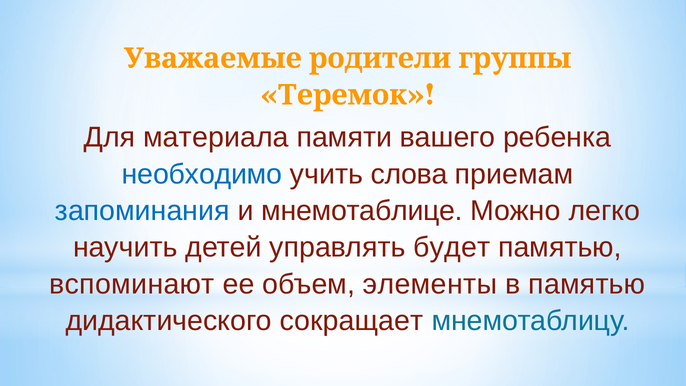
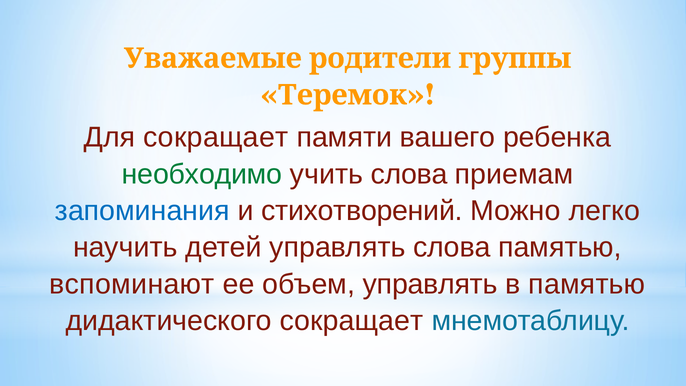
Для материала: материала -> сокращает (216, 137)
необходимо colour: blue -> green (202, 174)
мнемотаблице: мнемотаблице -> стихотворений (362, 211)
управлять будет: будет -> слова (452, 247)
объем элементы: элементы -> управлять (430, 284)
